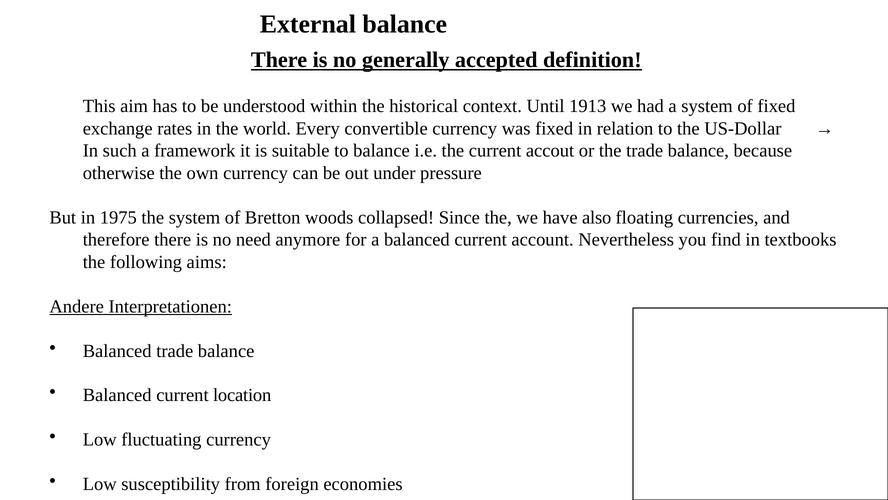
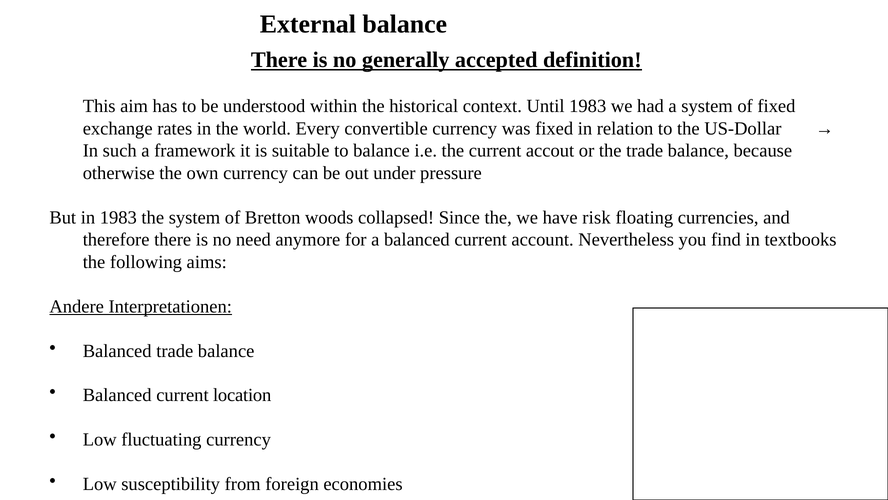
Until 1913: 1913 -> 1983 (588, 106)
in 1975: 1975 -> 1983 (118, 217)
also: also -> risk (597, 217)
